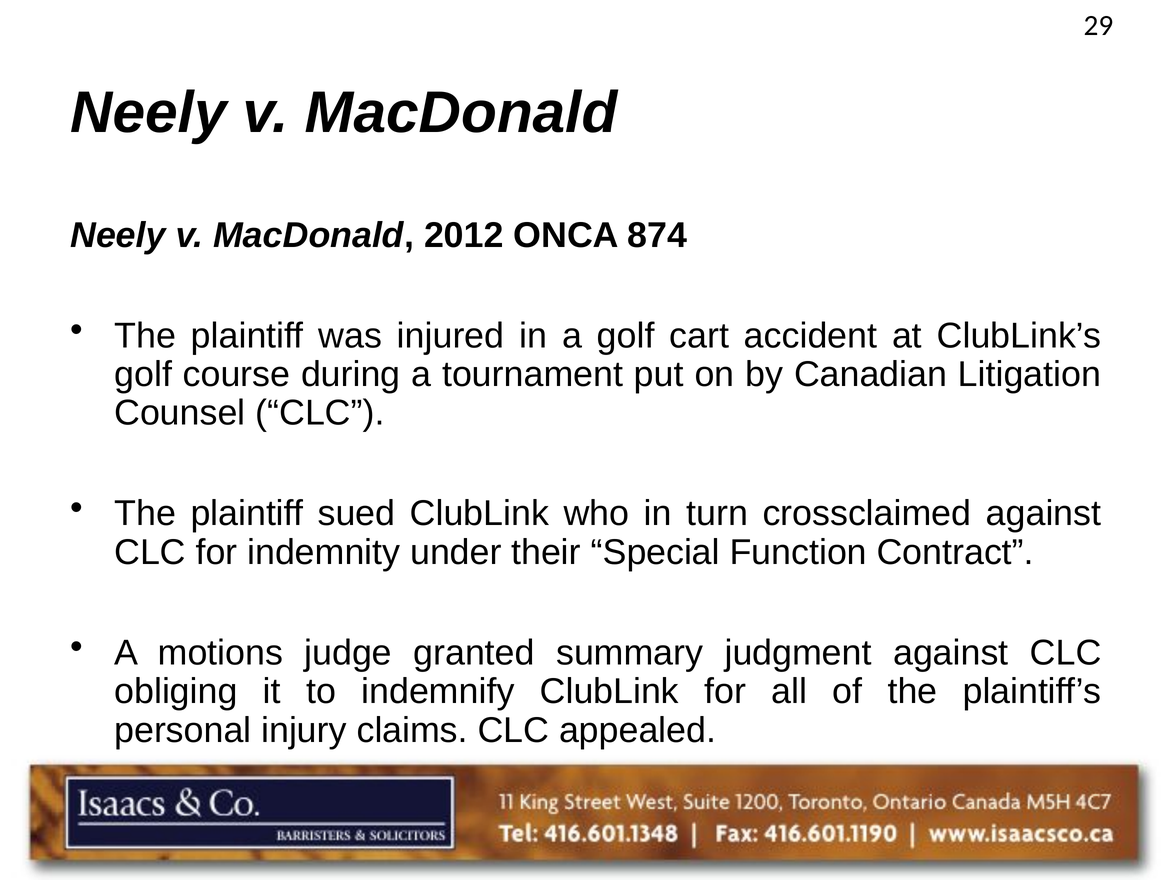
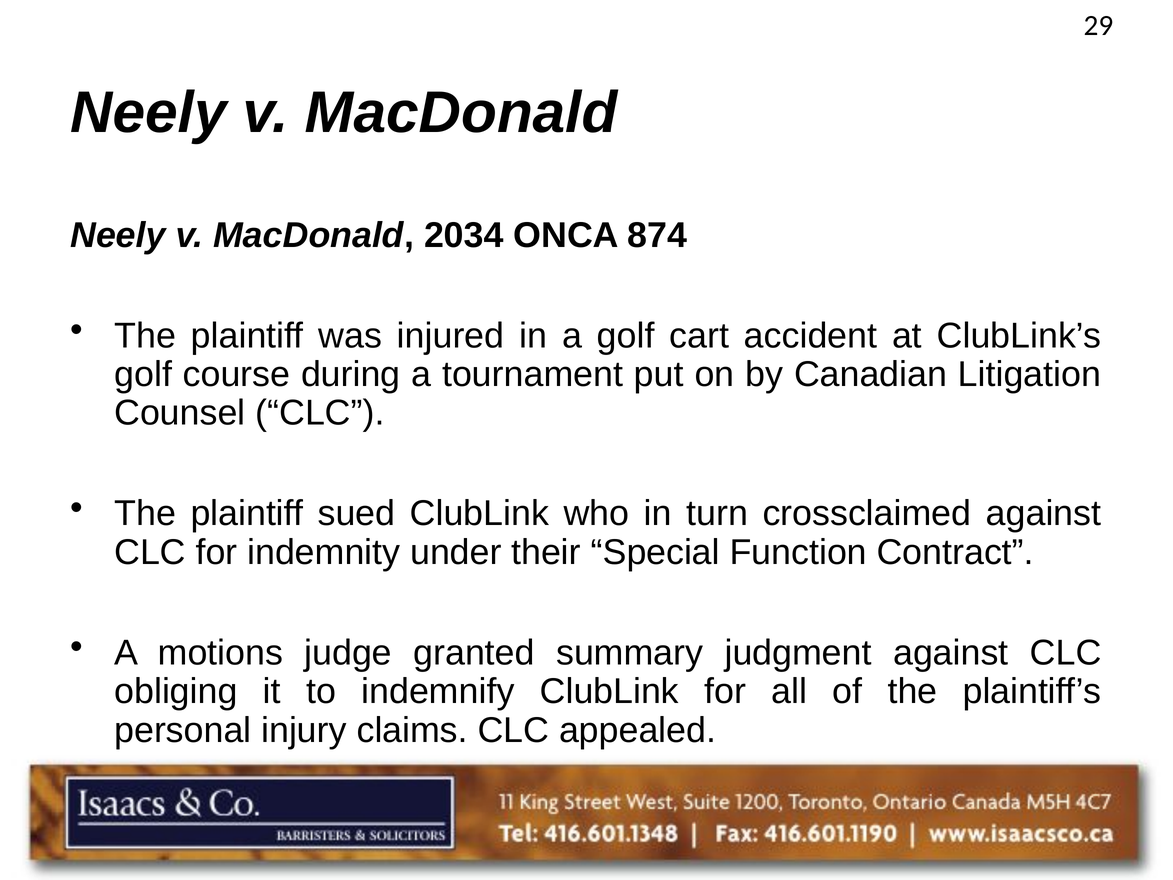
2012: 2012 -> 2034 (464, 235)
